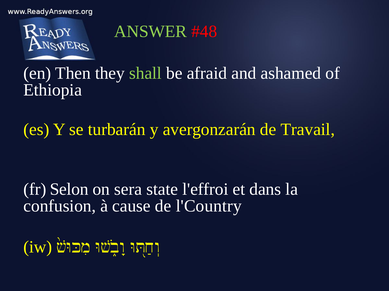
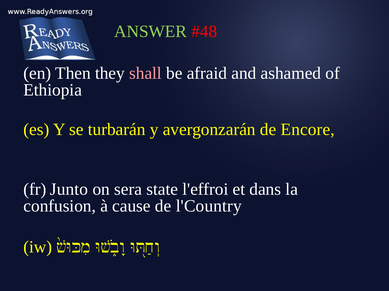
shall colour: light green -> pink (145, 73)
Travail: Travail -> Encore (308, 130)
Selon: Selon -> Junto (69, 190)
